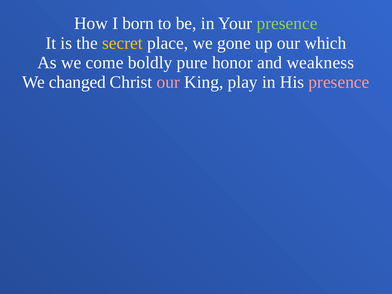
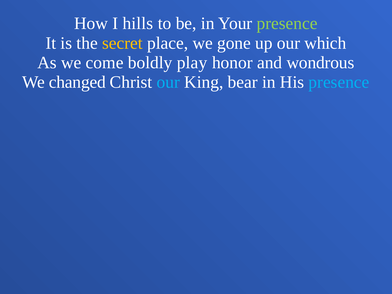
born: born -> hills (138, 23)
pure: pure -> play (192, 63)
weakness: weakness -> wondrous (320, 63)
our colour: pink -> light blue (168, 82)
play: play -> bear (243, 82)
presence colour: pink -> light blue (339, 82)
